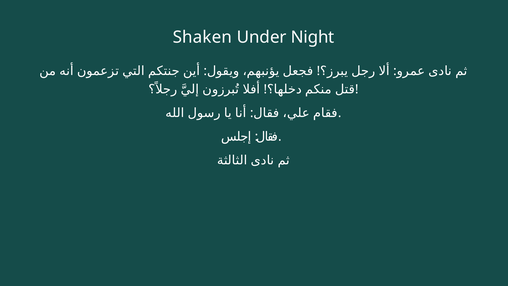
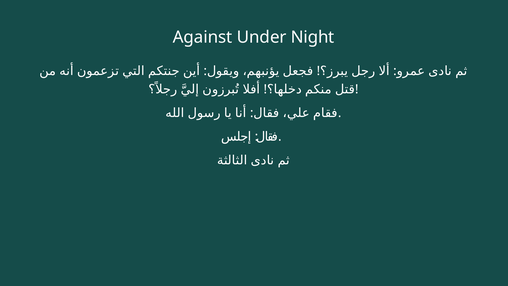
Shaken: Shaken -> Against (203, 37)
